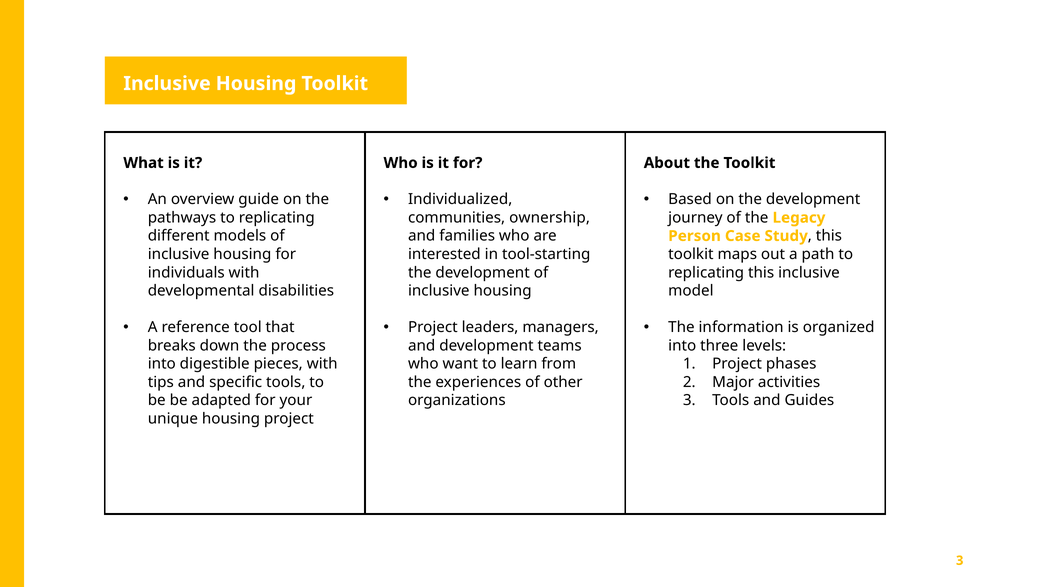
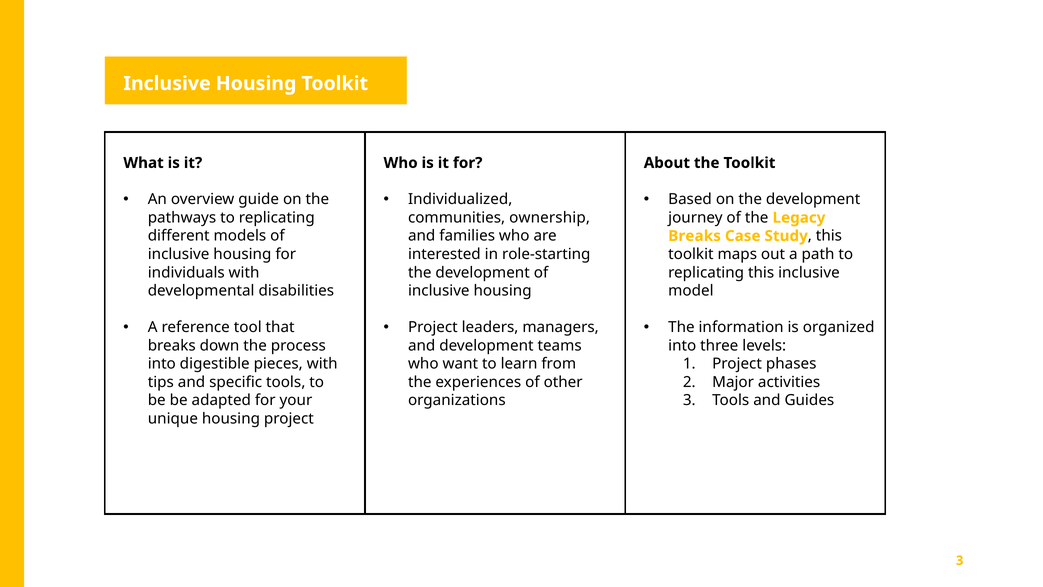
Person: Person -> Breaks (695, 236)
tool-starting: tool-starting -> role-starting (546, 254)
